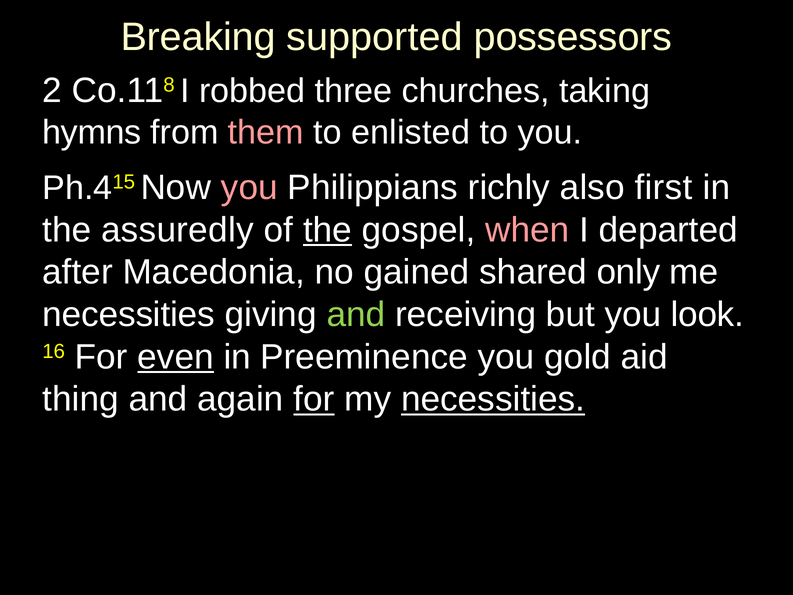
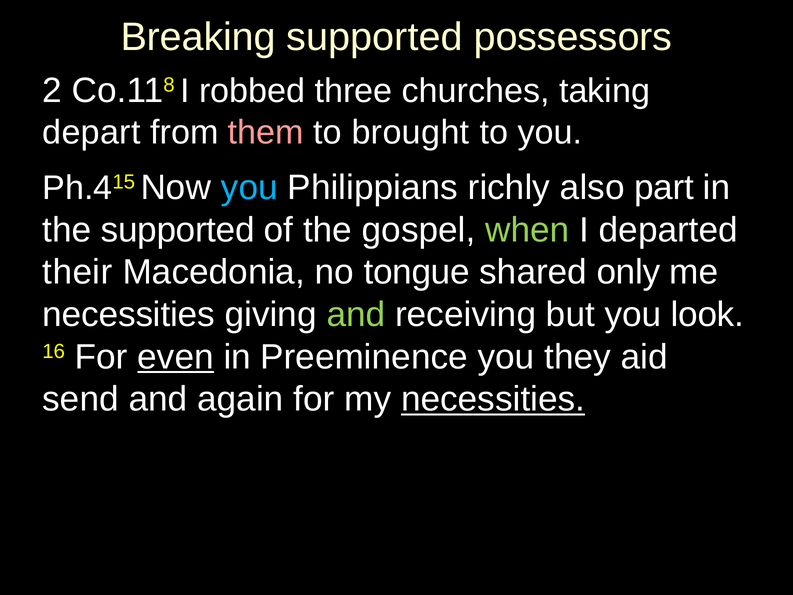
hymns: hymns -> depart (91, 132)
enlisted: enlisted -> brought (411, 132)
you colour: pink -> light blue (249, 188)
first: first -> part (664, 188)
the assuredly: assuredly -> supported (178, 230)
the underline: present -> none (328, 230)
when colour: pink -> light green (527, 230)
after: after -> their (77, 272)
gained: gained -> tongue (417, 272)
gold: gold -> they (578, 357)
thing: thing -> send (81, 399)
for underline: present -> none (314, 399)
